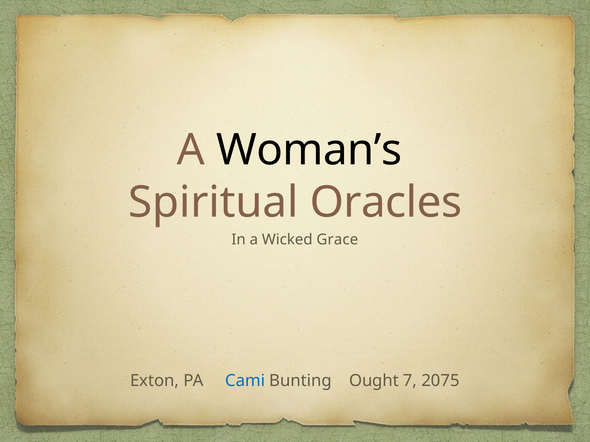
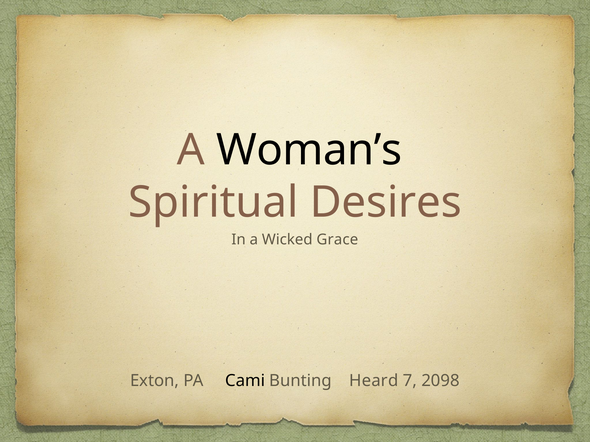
Oracles: Oracles -> Desires (386, 203)
Cami colour: blue -> black (245, 381)
Ought: Ought -> Heard (374, 381)
2075: 2075 -> 2098 (441, 381)
